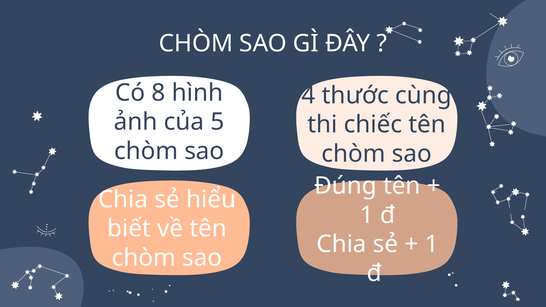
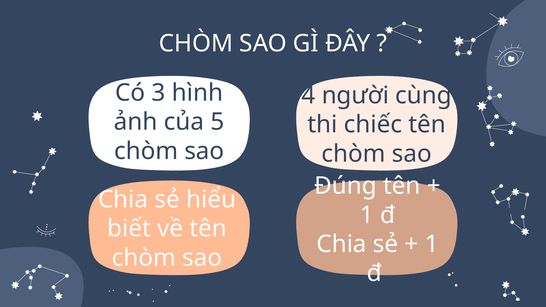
8: 8 -> 3 (159, 93)
thước: thước -> người (355, 96)
